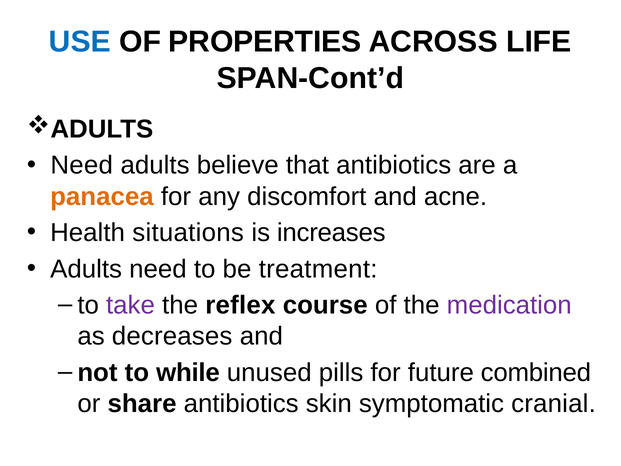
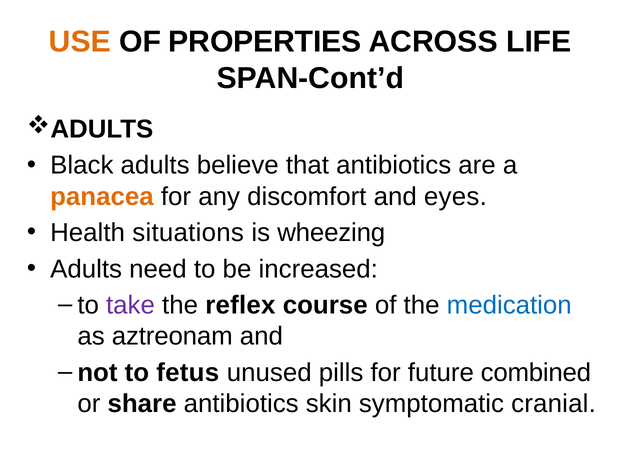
USE colour: blue -> orange (80, 42)
Need: Need -> Black (82, 165)
acne: acne -> eyes (455, 196)
increases: increases -> wheezing (331, 233)
treatment: treatment -> increased (318, 269)
medication colour: purple -> blue (509, 305)
decreases: decreases -> aztreonam (172, 336)
while: while -> fetus (188, 372)
